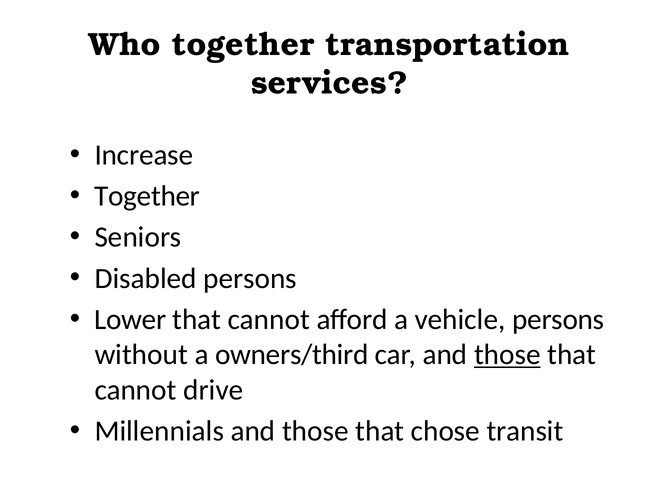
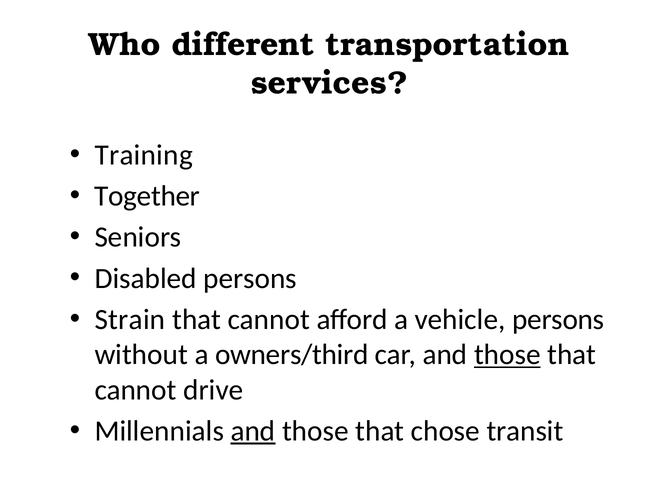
Who together: together -> different (243, 45)
Increase: Increase -> Training (144, 155)
Lower: Lower -> Strain (130, 319)
and underline: none -> present (253, 430)
